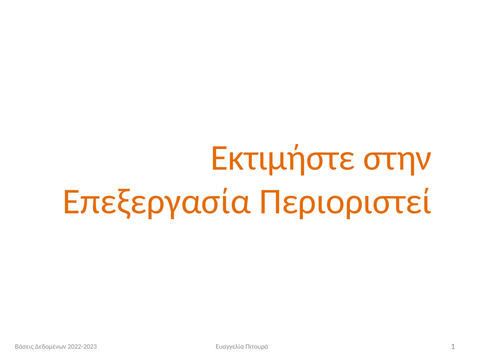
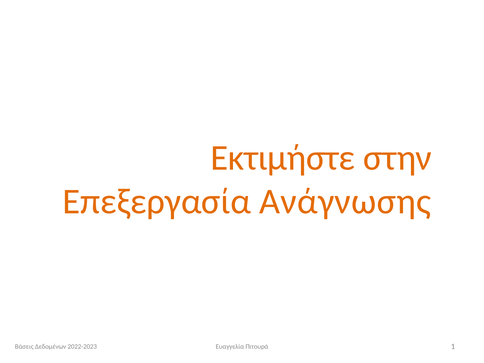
Περιοριστεί: Περιοριστεί -> Ανάγνωσης (345, 201)
